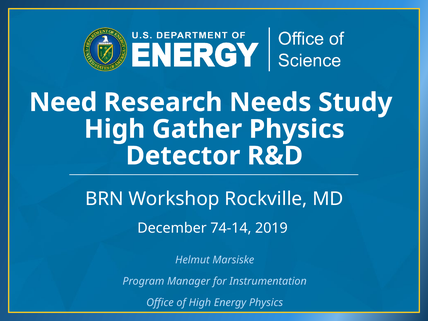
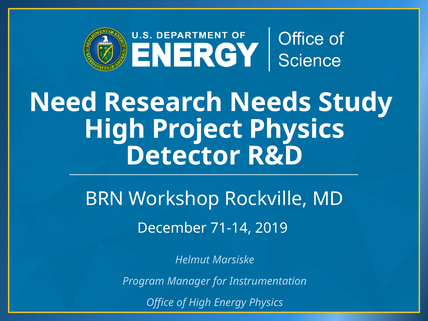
Gather: Gather -> Project (197, 129)
74-14: 74-14 -> 71-14 (231, 228)
